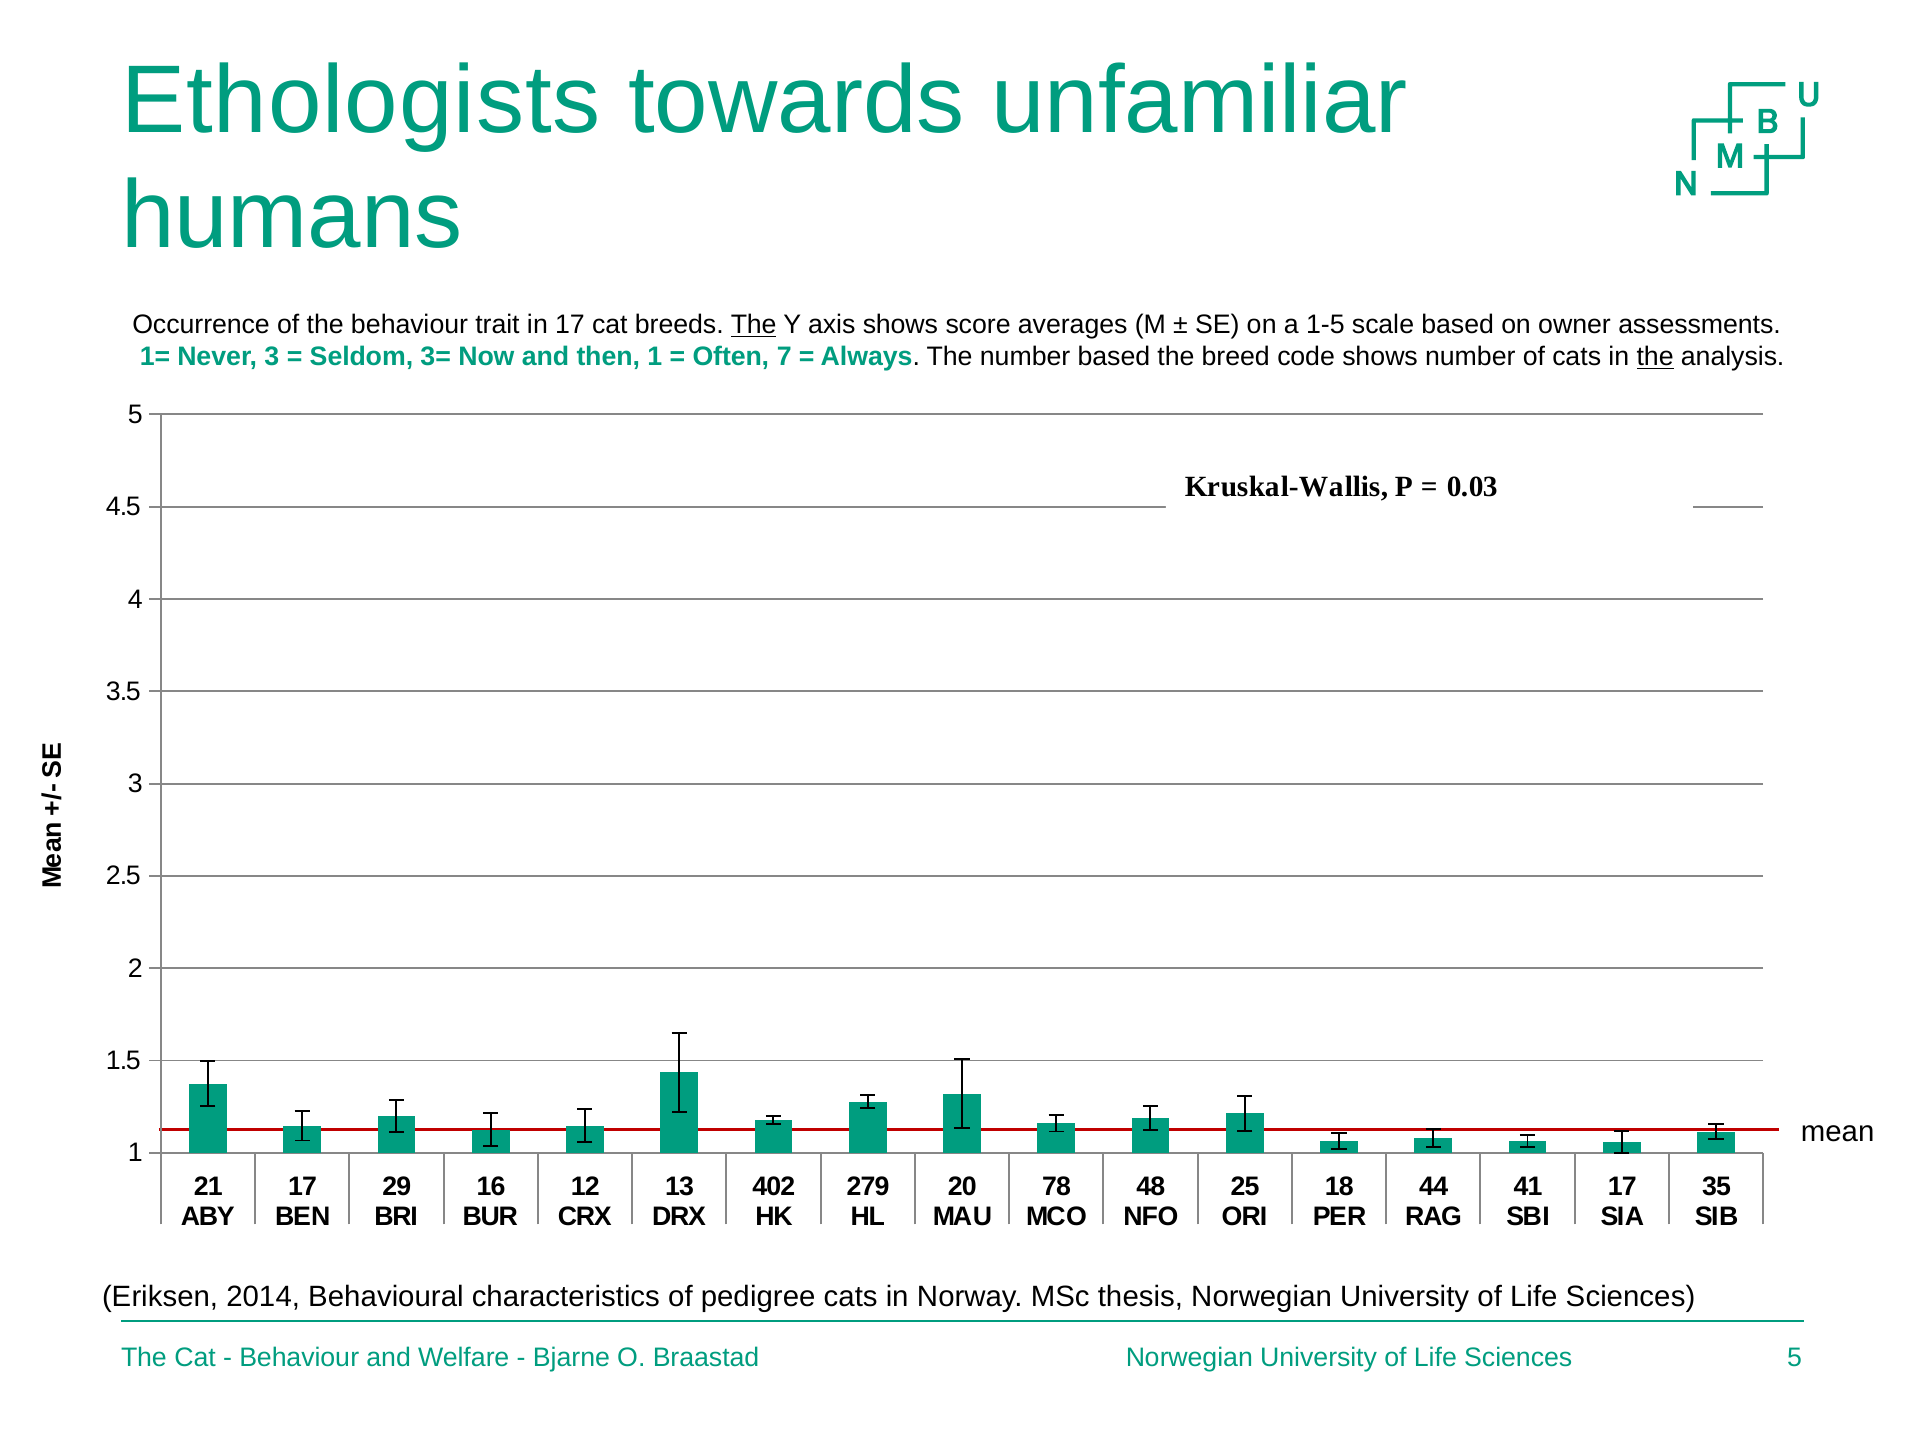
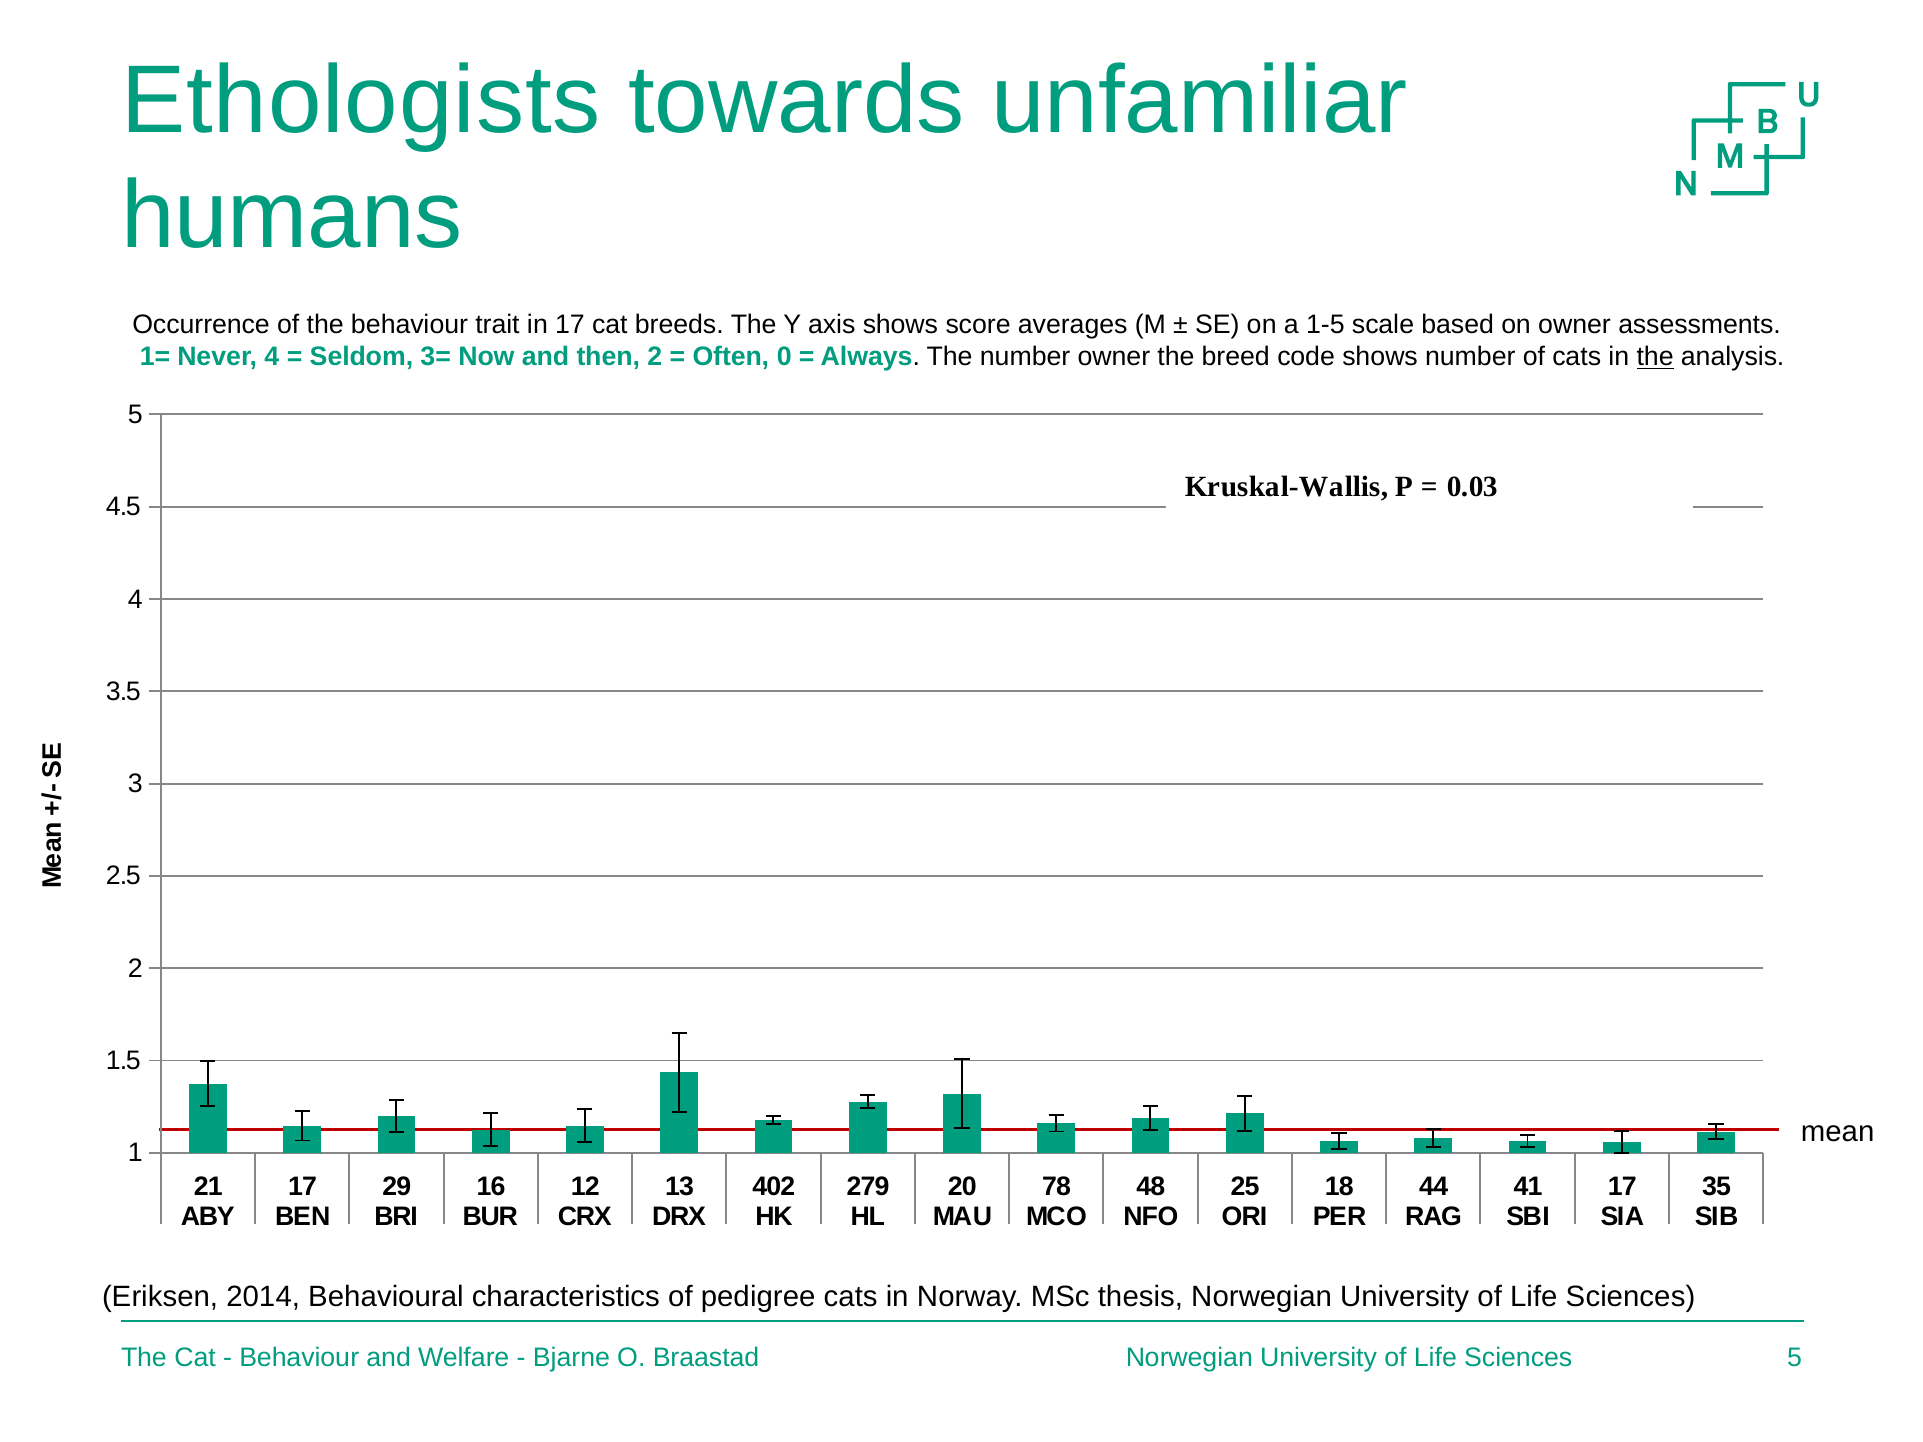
The underline: present -> none (754, 325)
Never 3: 3 -> 4 (272, 357)
then 1: 1 -> 2 (655, 357)
7: 7 -> 0 (784, 357)
number based: based -> owner (1114, 357)
